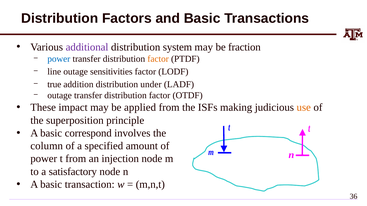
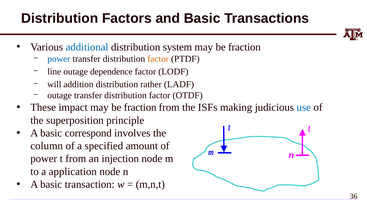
additional colour: purple -> blue (87, 47)
sensitivities: sensitivities -> dependence (111, 72)
true: true -> will (54, 85)
under: under -> rather (151, 85)
applied: applied -> fraction (140, 108)
use colour: orange -> blue (304, 108)
satisfactory: satisfactory -> application (73, 172)
